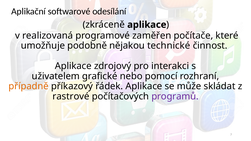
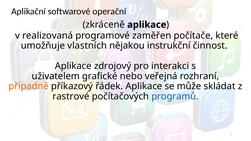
odesílání: odesílání -> operační (109, 11)
podobně: podobně -> vlastních (87, 46)
technické: technické -> instrukční (169, 46)
pomocí: pomocí -> veřejná (161, 76)
programů colour: purple -> blue (175, 97)
